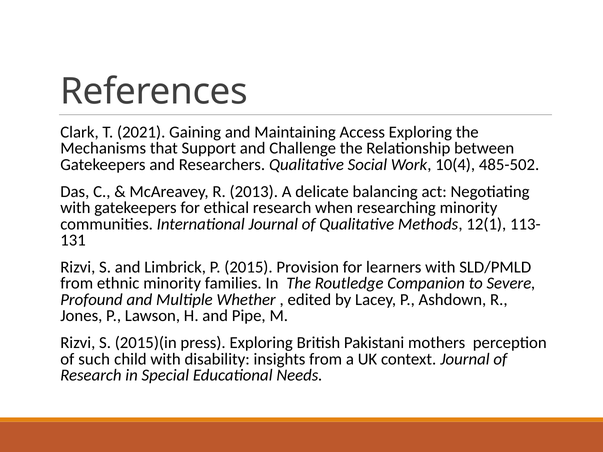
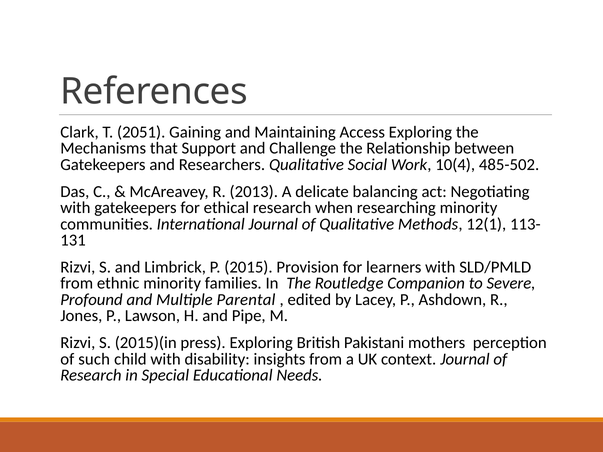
2021: 2021 -> 2051 (141, 132)
Whether: Whether -> Parental (246, 300)
